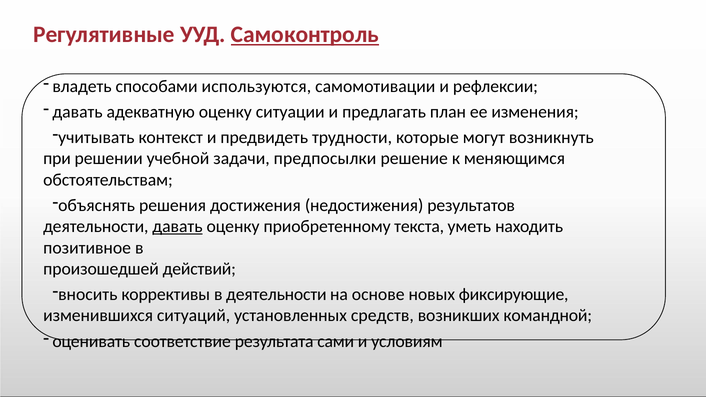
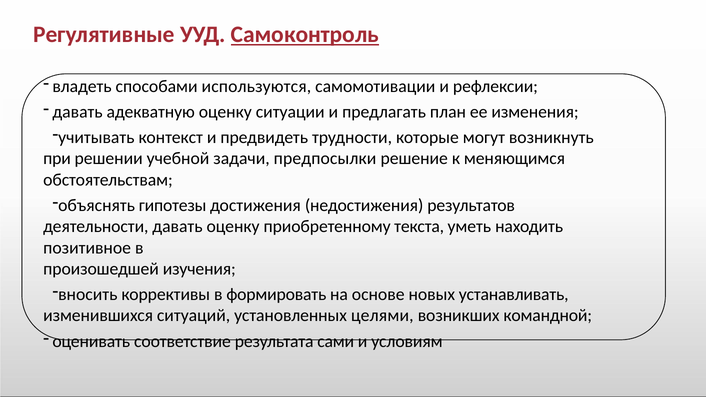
решения: решения -> гипотезы (173, 205)
давать underline: present -> none (177, 227)
действий: действий -> изучения (199, 269)
в деятельности: деятельности -> формировать (276, 295)
фиксирующие: фиксирующие -> устанавливать (514, 295)
средств: средств -> целями (382, 316)
